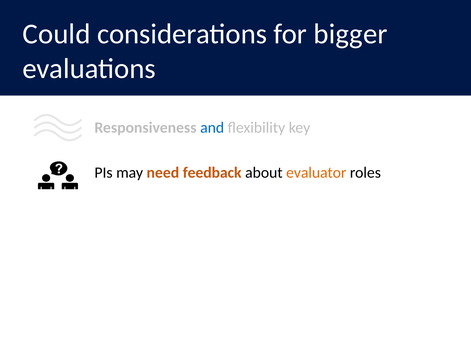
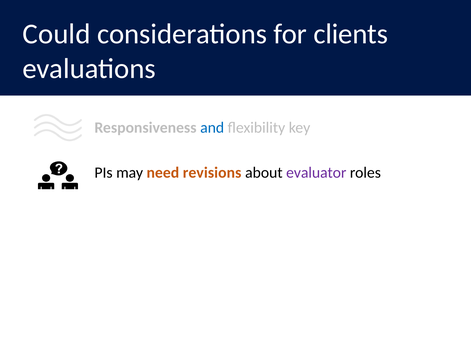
bigger: bigger -> clients (351, 34)
feedback: feedback -> revisions (212, 173)
evaluator colour: orange -> purple (316, 173)
